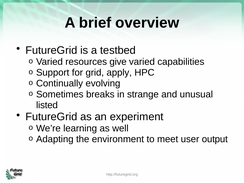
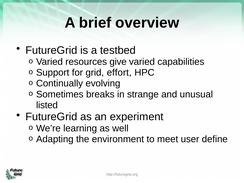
apply: apply -> effort (119, 73)
output: output -> define (215, 139)
